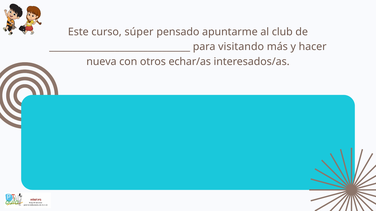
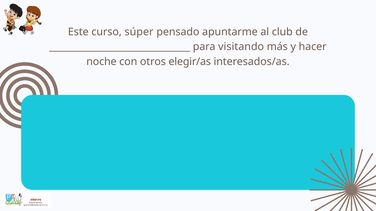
nueva: nueva -> noche (101, 62)
echar/as: echar/as -> elegir/as (190, 62)
